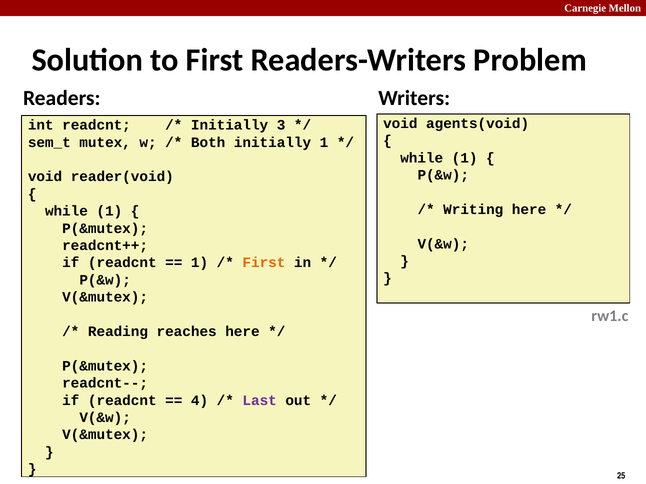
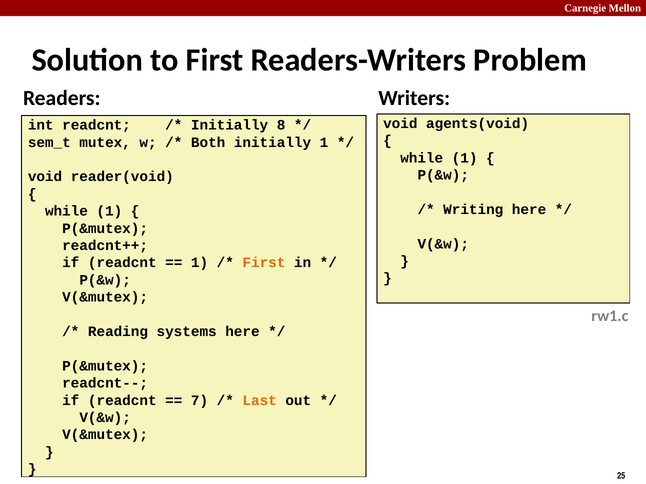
3: 3 -> 8 (281, 125)
reaches: reaches -> systems (187, 332)
4: 4 -> 7 (200, 401)
Last colour: purple -> orange (260, 401)
